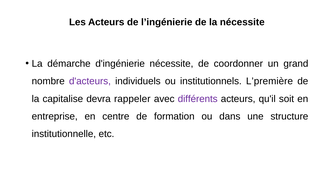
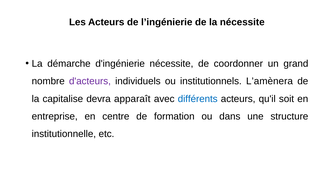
L’première: L’première -> L’amènera (269, 81)
rappeler: rappeler -> apparaît (132, 99)
différents colour: purple -> blue (198, 99)
